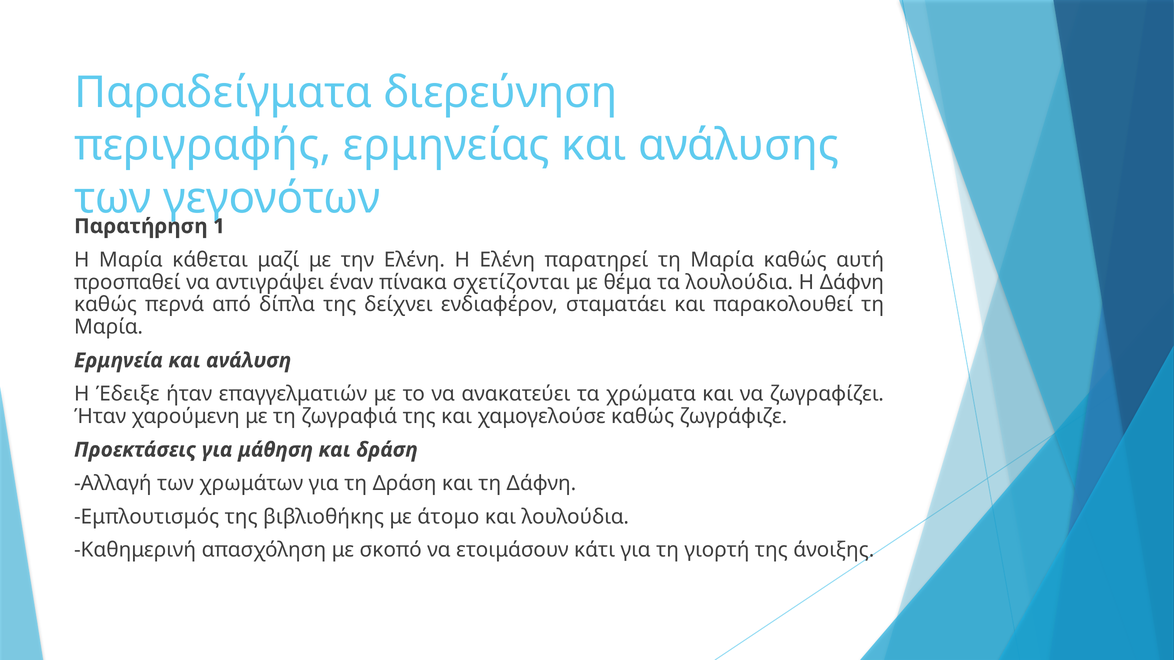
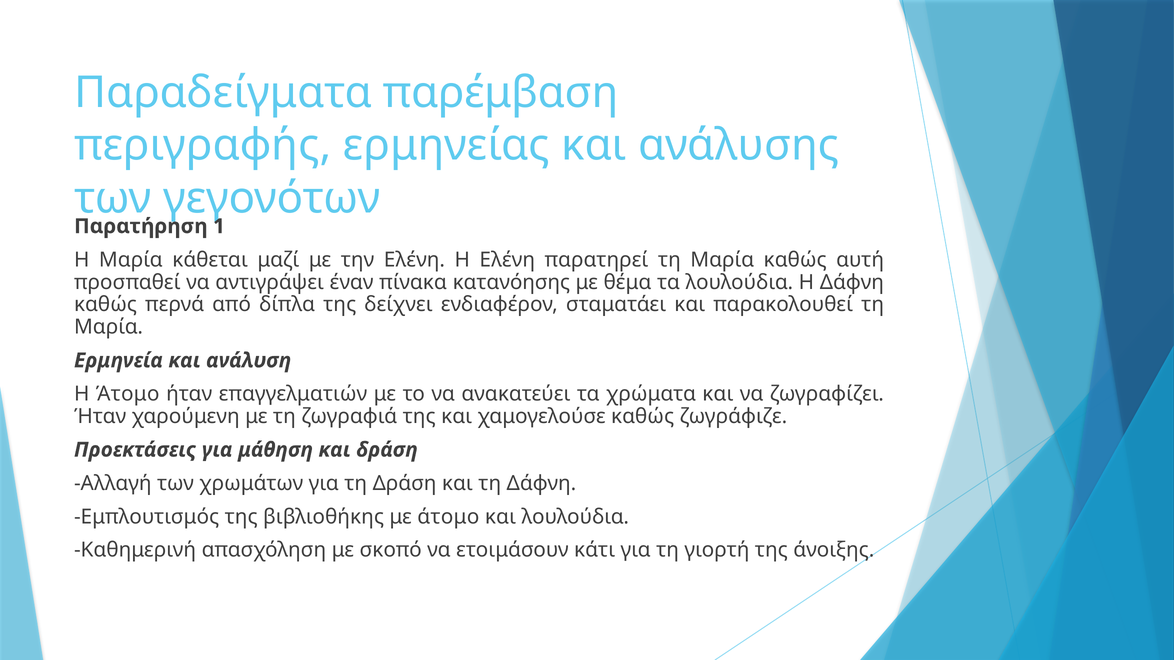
διερεύνηση: διερεύνηση -> παρέμβαση (501, 93)
σχετίζονται: σχετίζονται -> κατανόησης (511, 282)
Η Έδειξε: Έδειξε -> Άτομο (128, 394)
